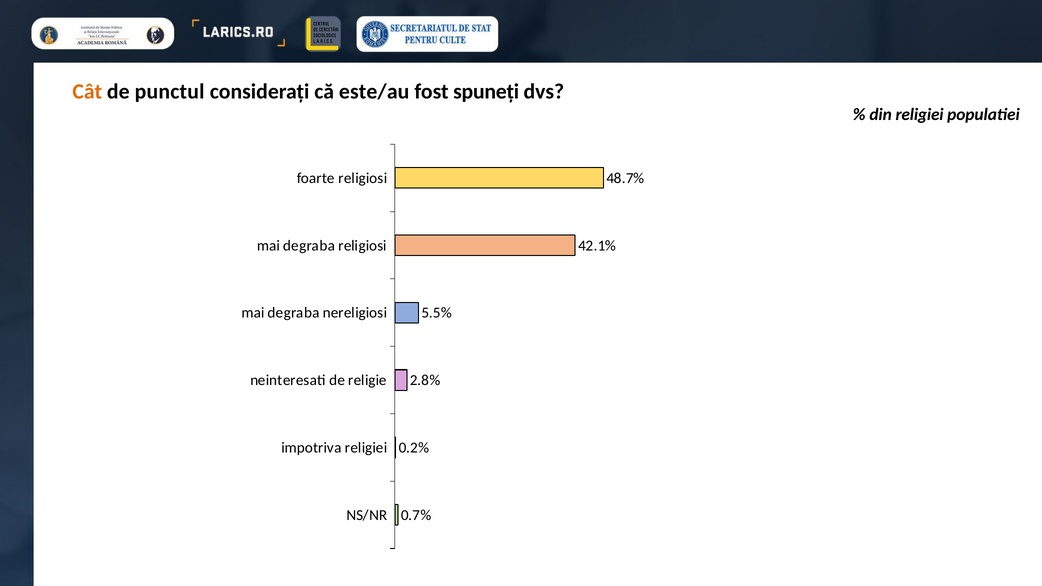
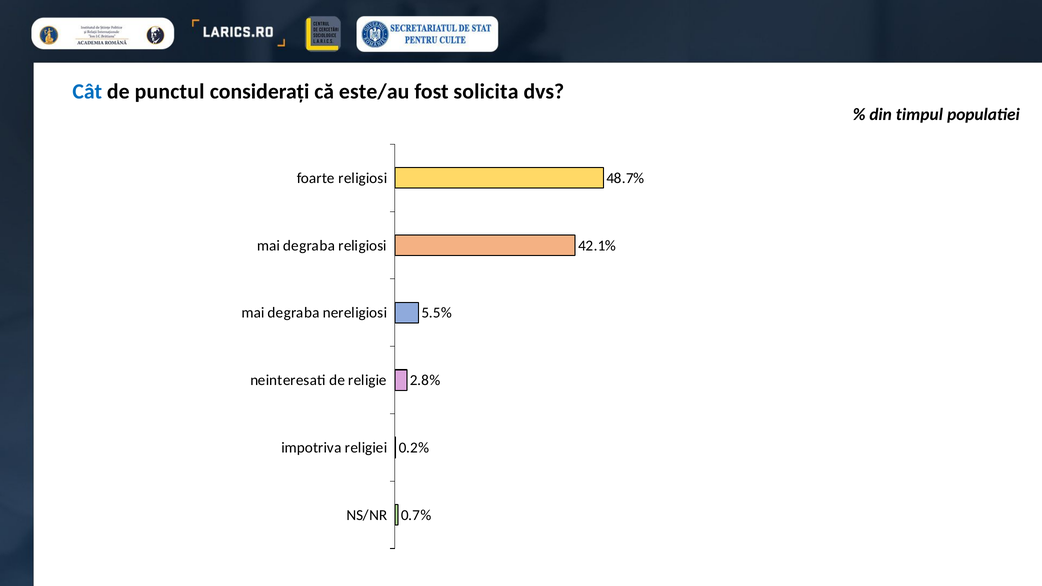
Cât colour: orange -> blue (87, 91)
spuneți: spuneți -> solicita (486, 91)
din religiei: religiei -> timpul (919, 115)
